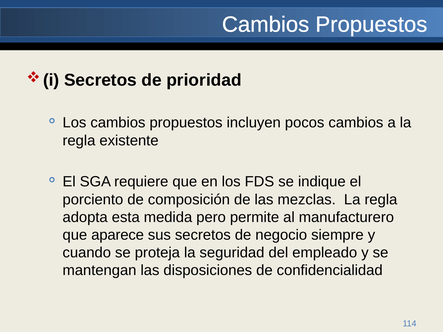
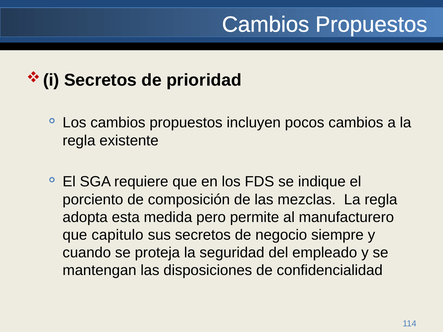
aparece: aparece -> capitulo (117, 235)
